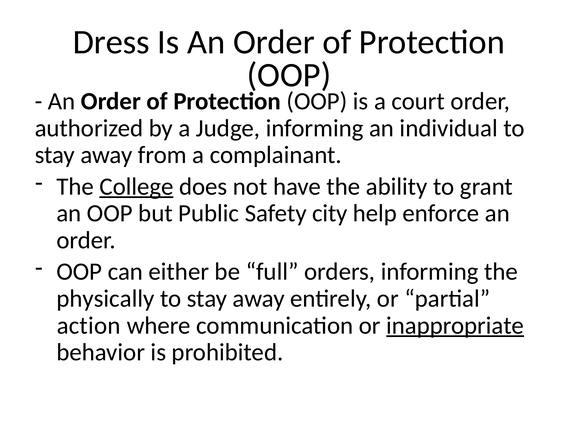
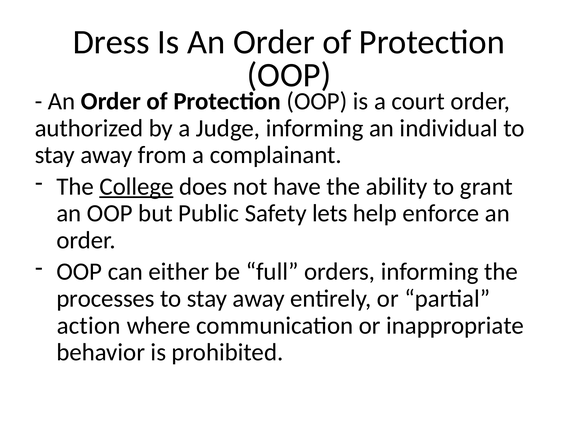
city: city -> lets (330, 214)
physically: physically -> processes (105, 299)
inappropriate underline: present -> none (455, 326)
